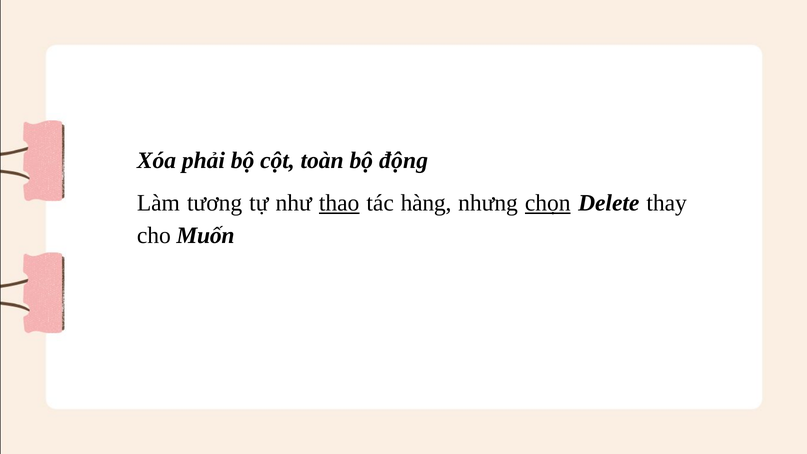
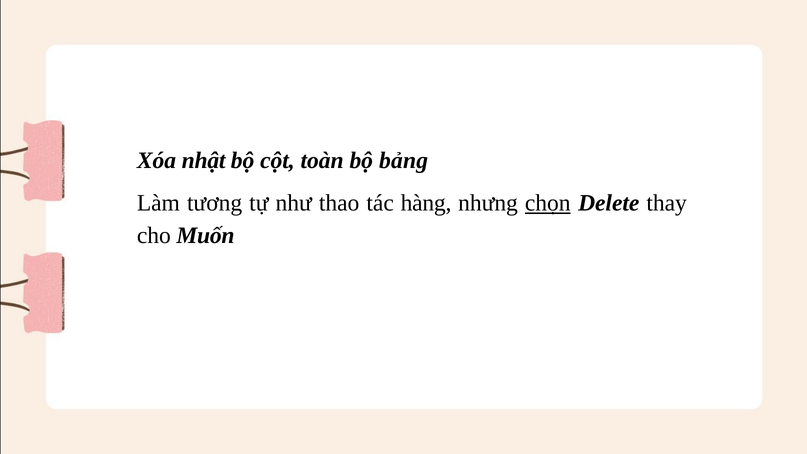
phải: phải -> nhật (204, 160)
động: động -> bảng (404, 160)
thao underline: present -> none (339, 203)
